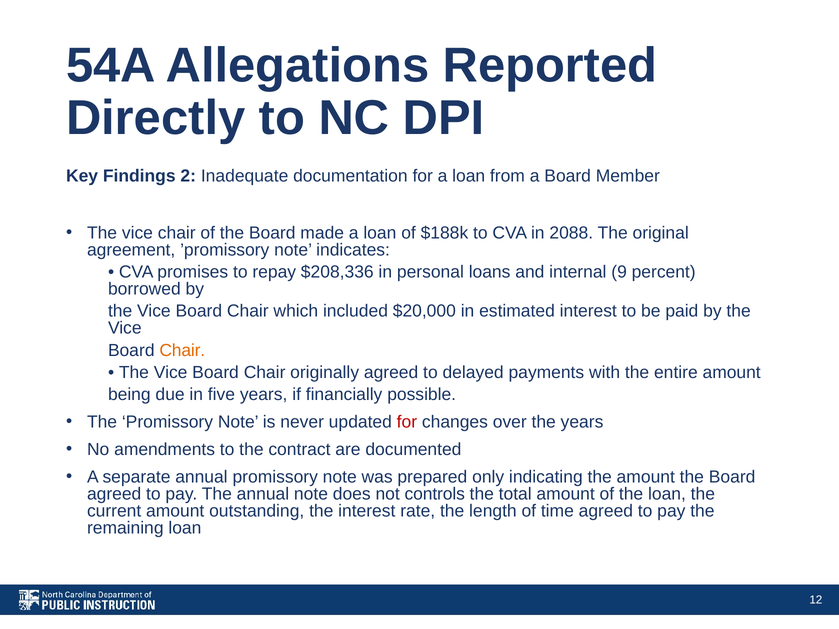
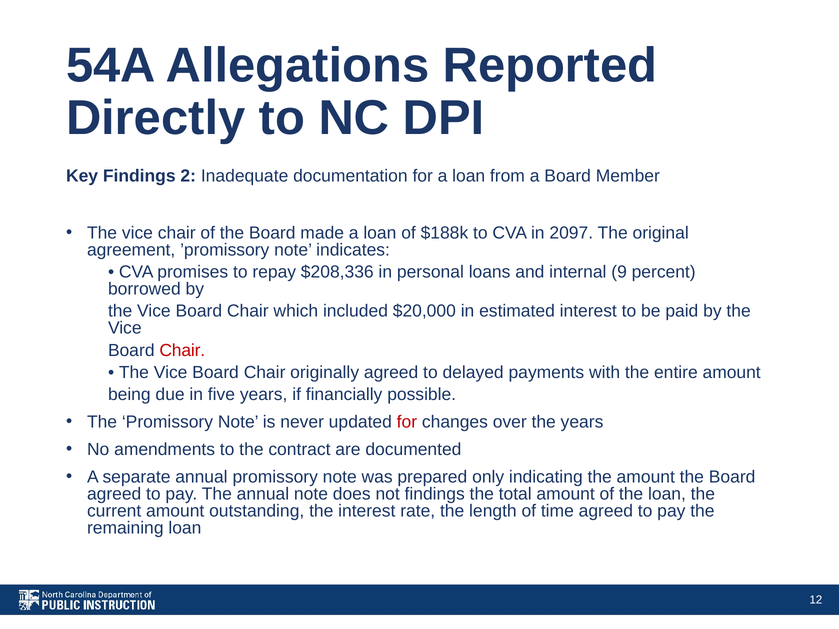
2088: 2088 -> 2097 (571, 233)
Chair colour: orange -> red (182, 350)
not controls: controls -> findings (435, 494)
